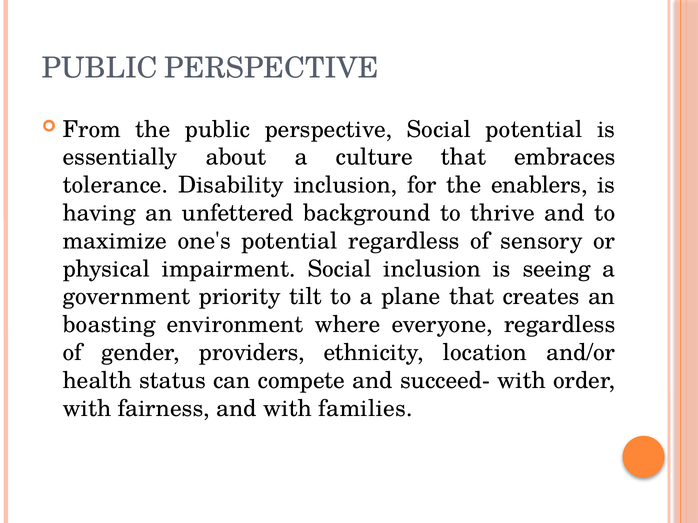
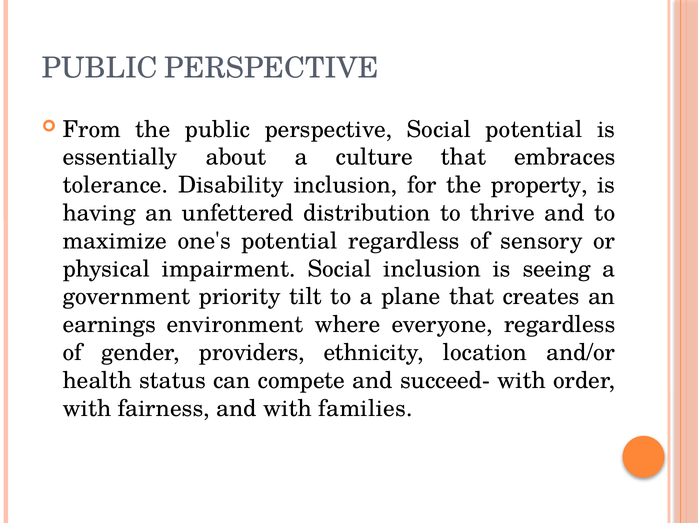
enablers: enablers -> property (539, 185)
background: background -> distribution (367, 213)
boasting: boasting -> earnings (109, 325)
